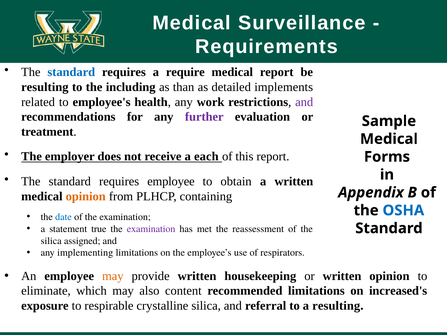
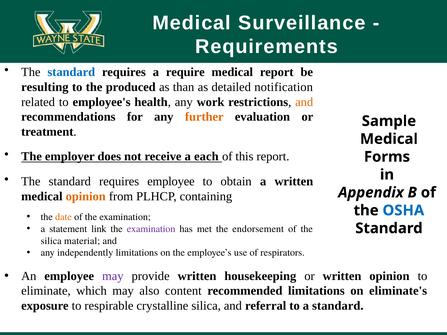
including: including -> produced (131, 87)
implements: implements -> notification (284, 87)
and colour: purple -> orange (304, 102)
further colour: purple -> orange (204, 117)
date colour: blue -> orange (63, 217)
true: true -> link (99, 229)
reassessment: reassessment -> endorsement (258, 229)
assigned: assigned -> material (82, 241)
implementing: implementing -> independently (85, 253)
may colour: orange -> purple (113, 276)
increased's: increased's -> eliminate's (398, 291)
a resulting: resulting -> standard (336, 306)
